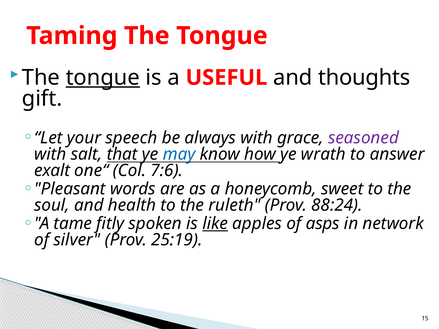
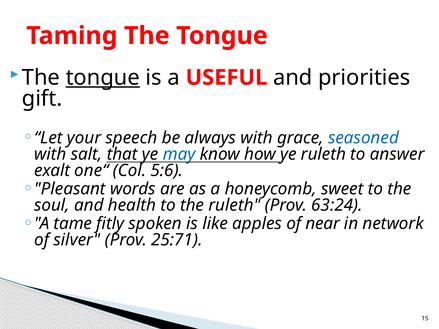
thoughts: thoughts -> priorities (364, 78)
seasoned colour: purple -> blue (363, 138)
ye wrath: wrath -> ruleth (323, 154)
7:6: 7:6 -> 5:6 (167, 171)
88:24: 88:24 -> 63:24 (337, 205)
like underline: present -> none (215, 224)
asps: asps -> near (323, 224)
25:19: 25:19 -> 25:71 (177, 240)
